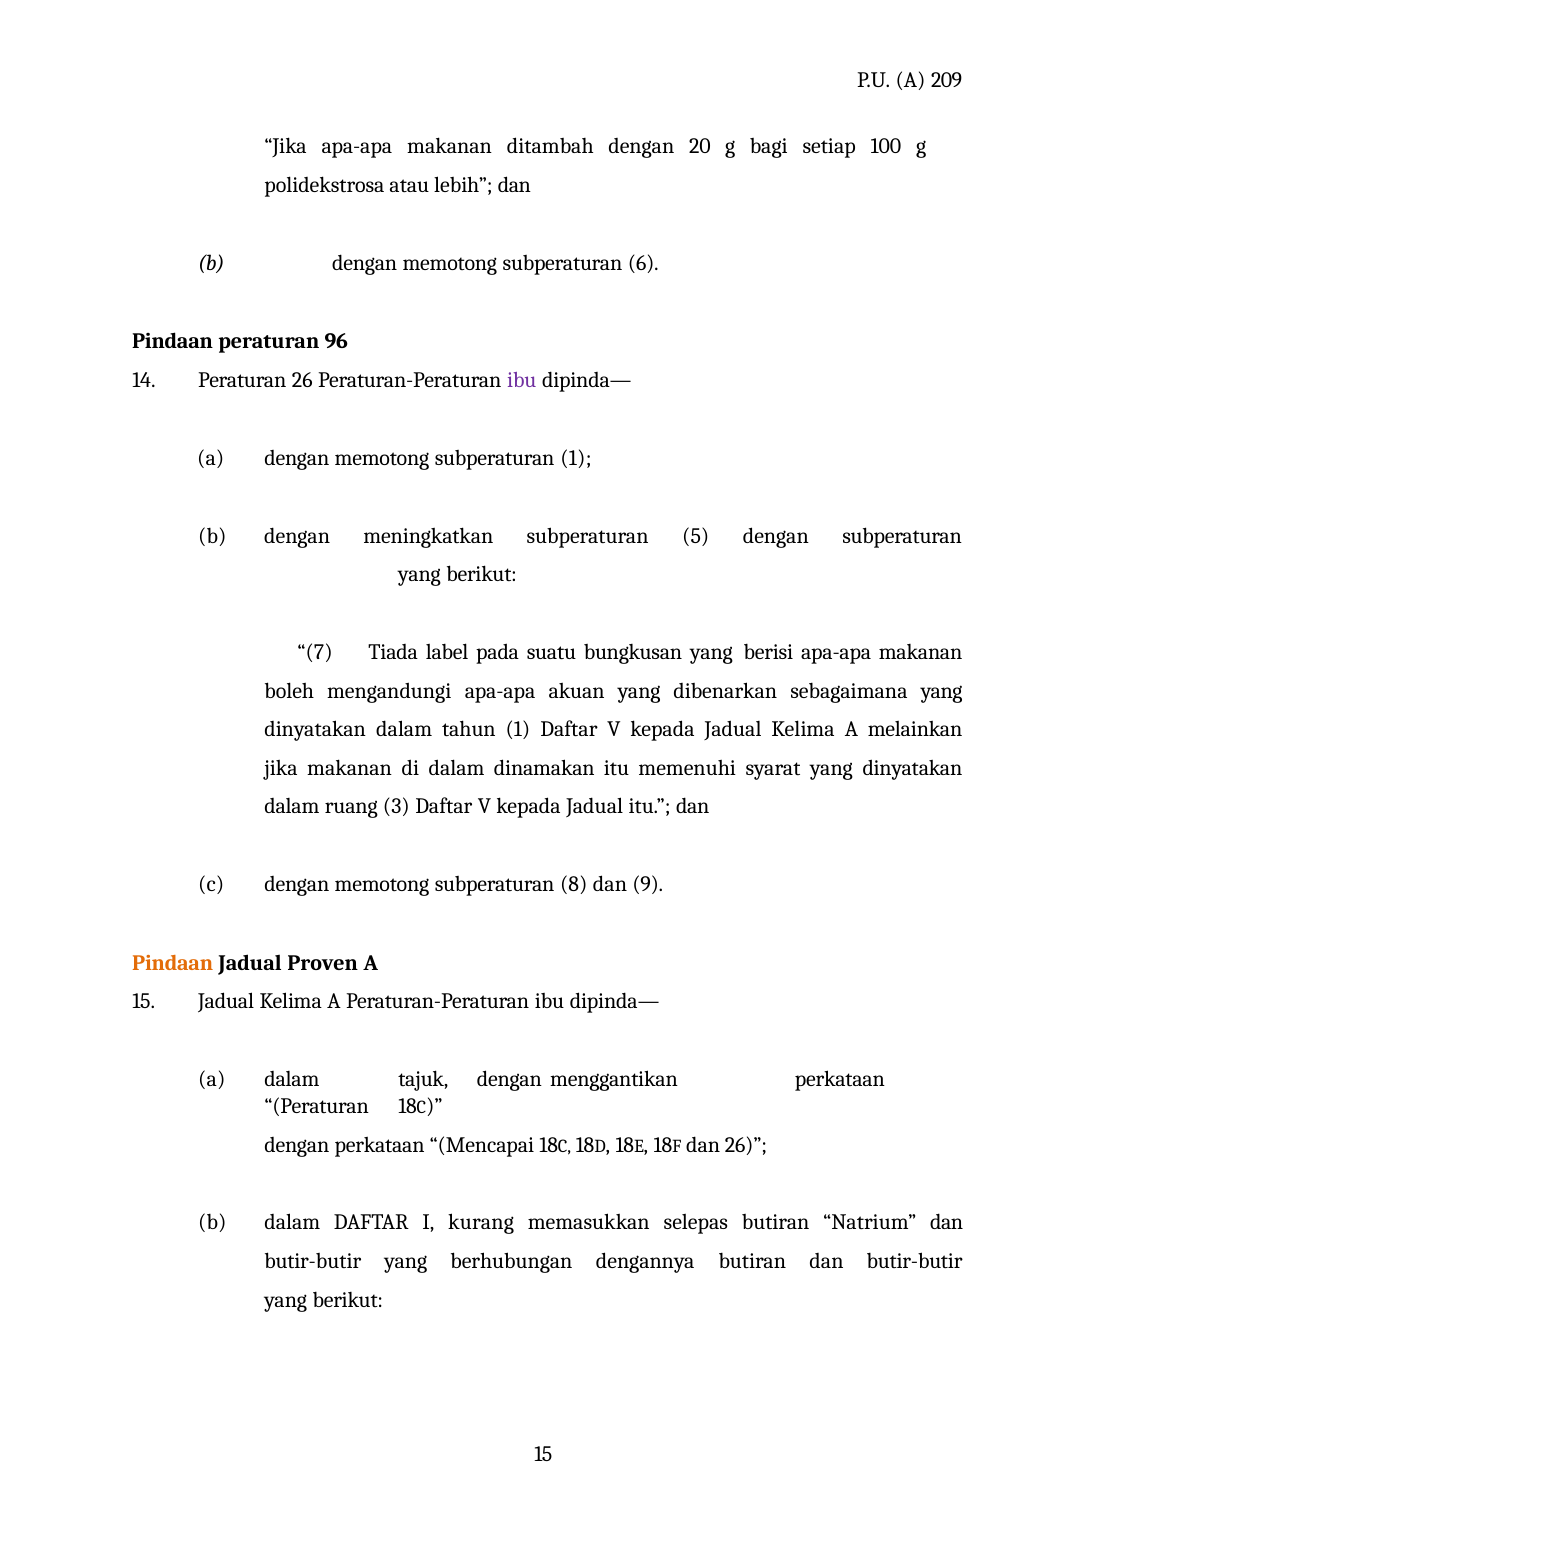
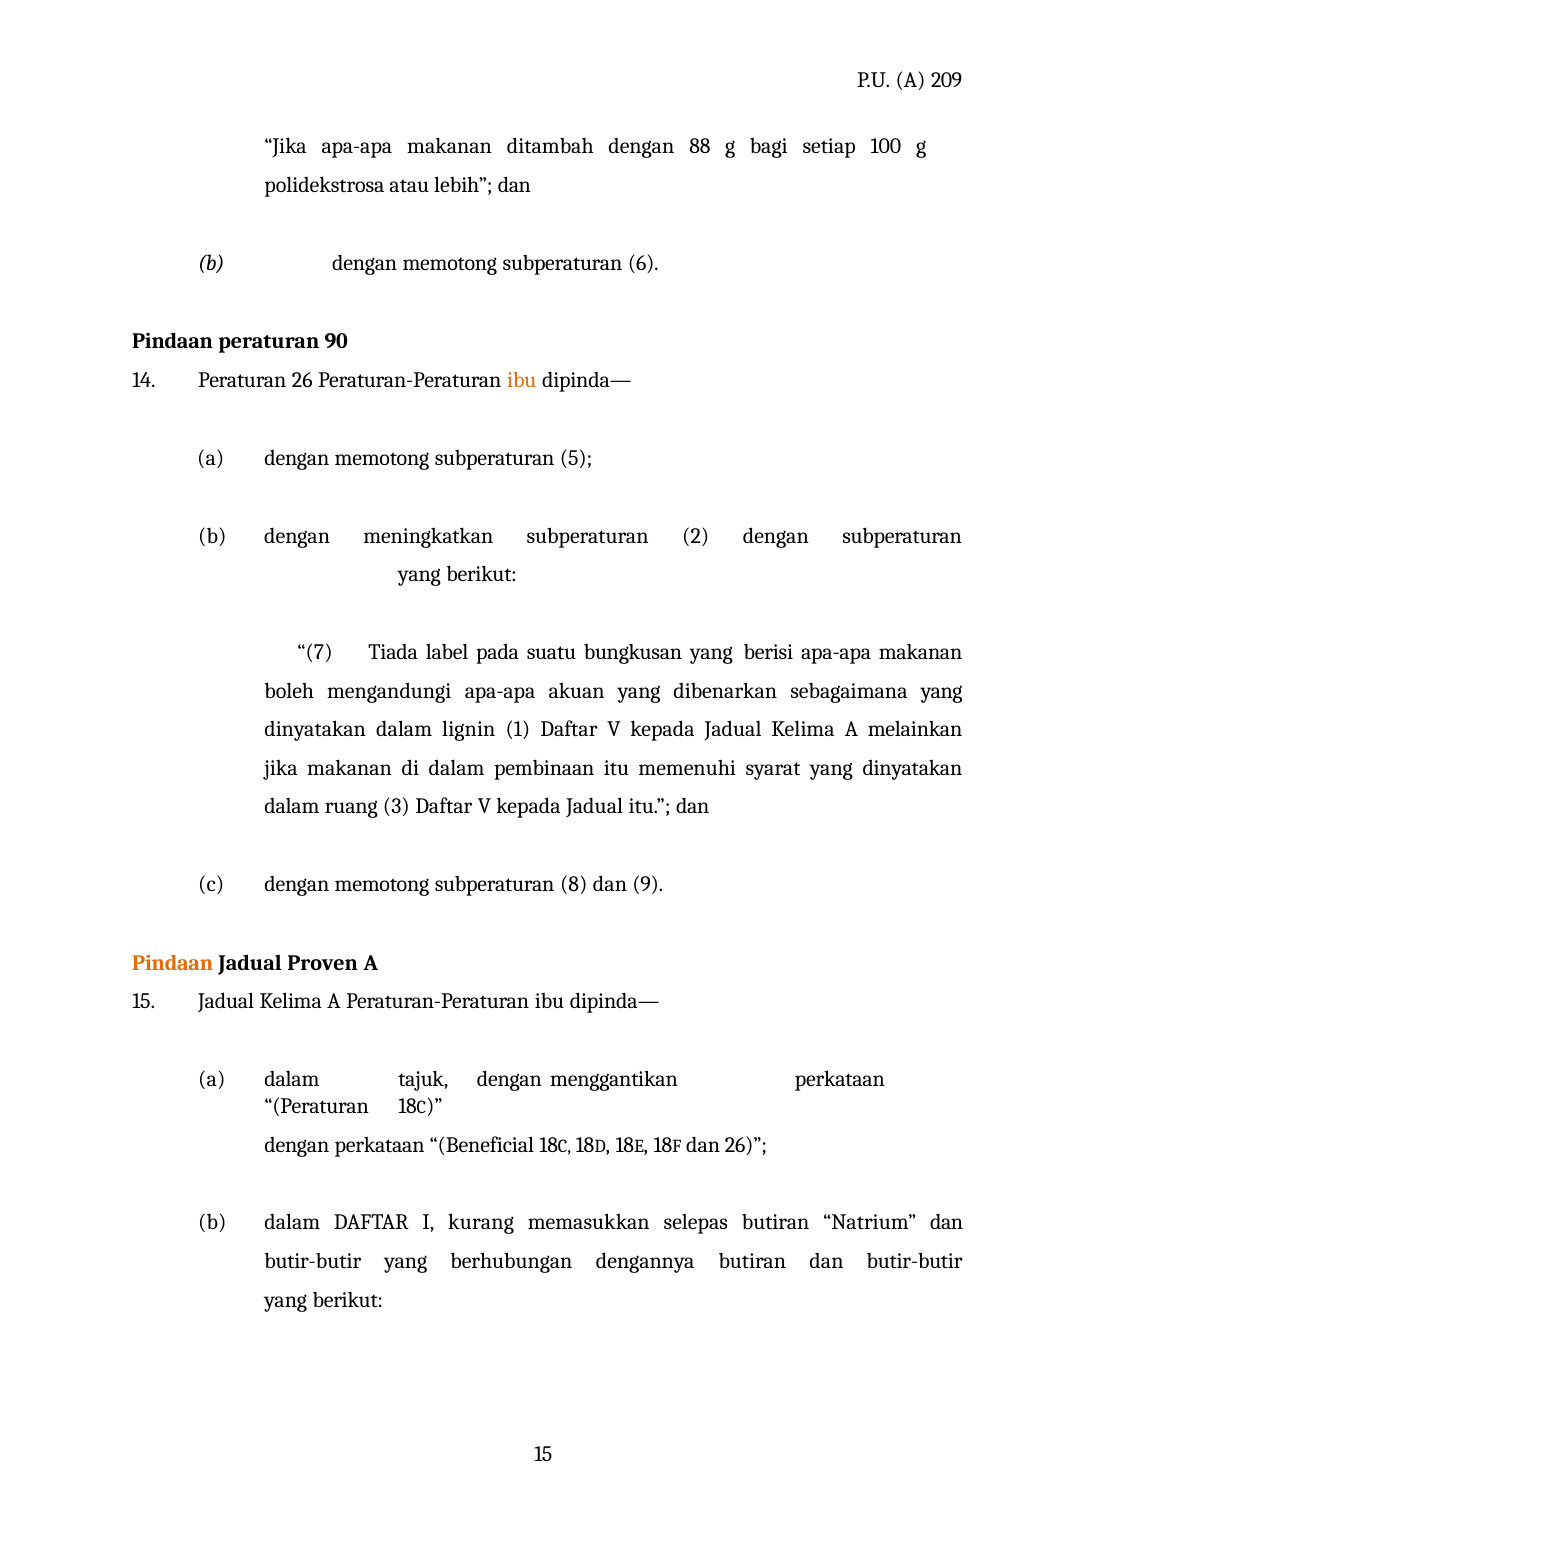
20: 20 -> 88 (700, 146)
96: 96 -> 90 (336, 341)
ibu colour: purple -> orange (522, 380)
subperaturan 1: 1 -> 5 (576, 458)
5: 5 -> 2 (696, 536)
tahun: tahun -> lignin (469, 729)
dinamakan: dinamakan -> pembinaan (544, 768)
Mencapai: Mencapai -> Beneficial (482, 1145)
